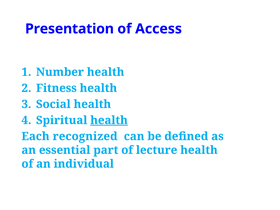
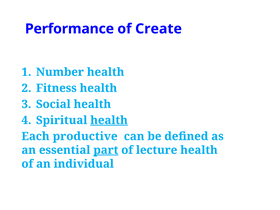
Presentation: Presentation -> Performance (70, 29)
Access: Access -> Create (159, 29)
recognized: recognized -> productive (85, 136)
part underline: none -> present (106, 150)
